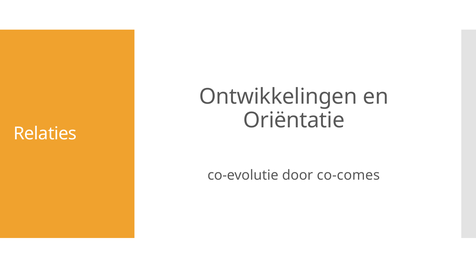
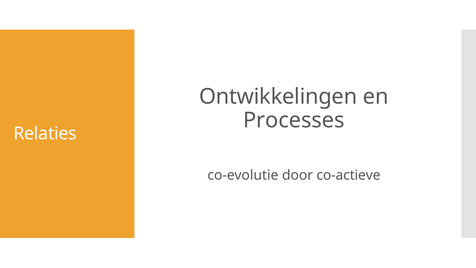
Oriëntatie: Oriëntatie -> Processes (294, 120)
co-comes: co-comes -> co-actieve (348, 175)
